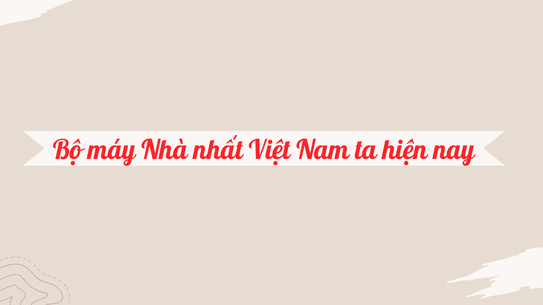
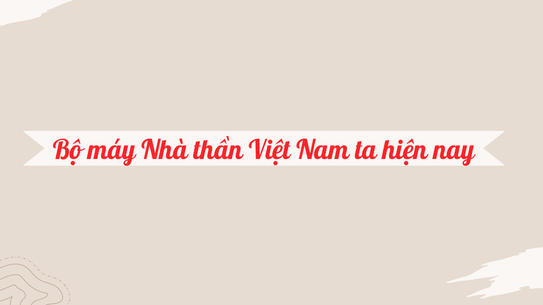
nhất: nhất -> thần (218, 150)
